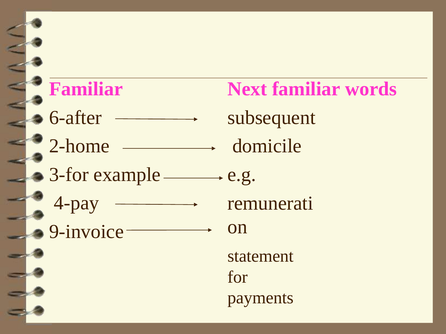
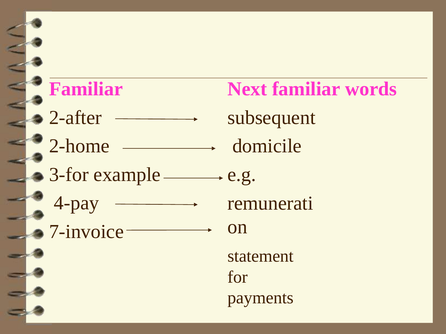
6-after: 6-after -> 2-after (75, 118)
9-invoice: 9-invoice -> 7-invoice (86, 232)
